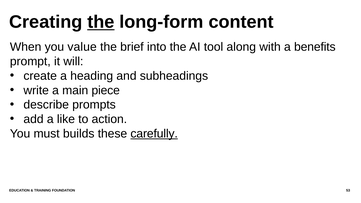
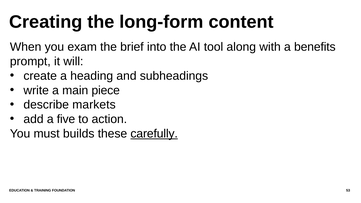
the underline: present -> none (101, 22)
value: value -> exam (82, 47)
prompts: prompts -> markets (94, 105)
like: like -> five (66, 119)
